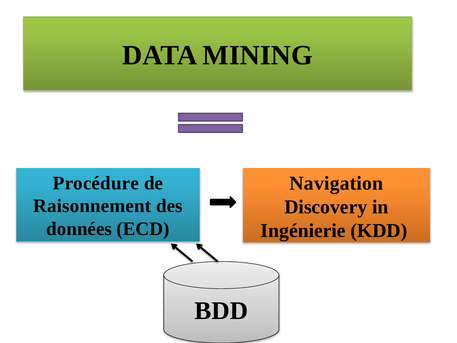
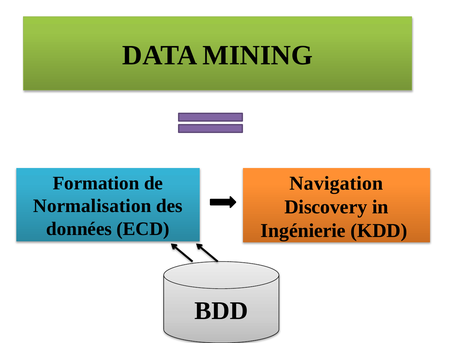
Procédure: Procédure -> Formation (96, 183)
Raisonnement: Raisonnement -> Normalisation (92, 206)
